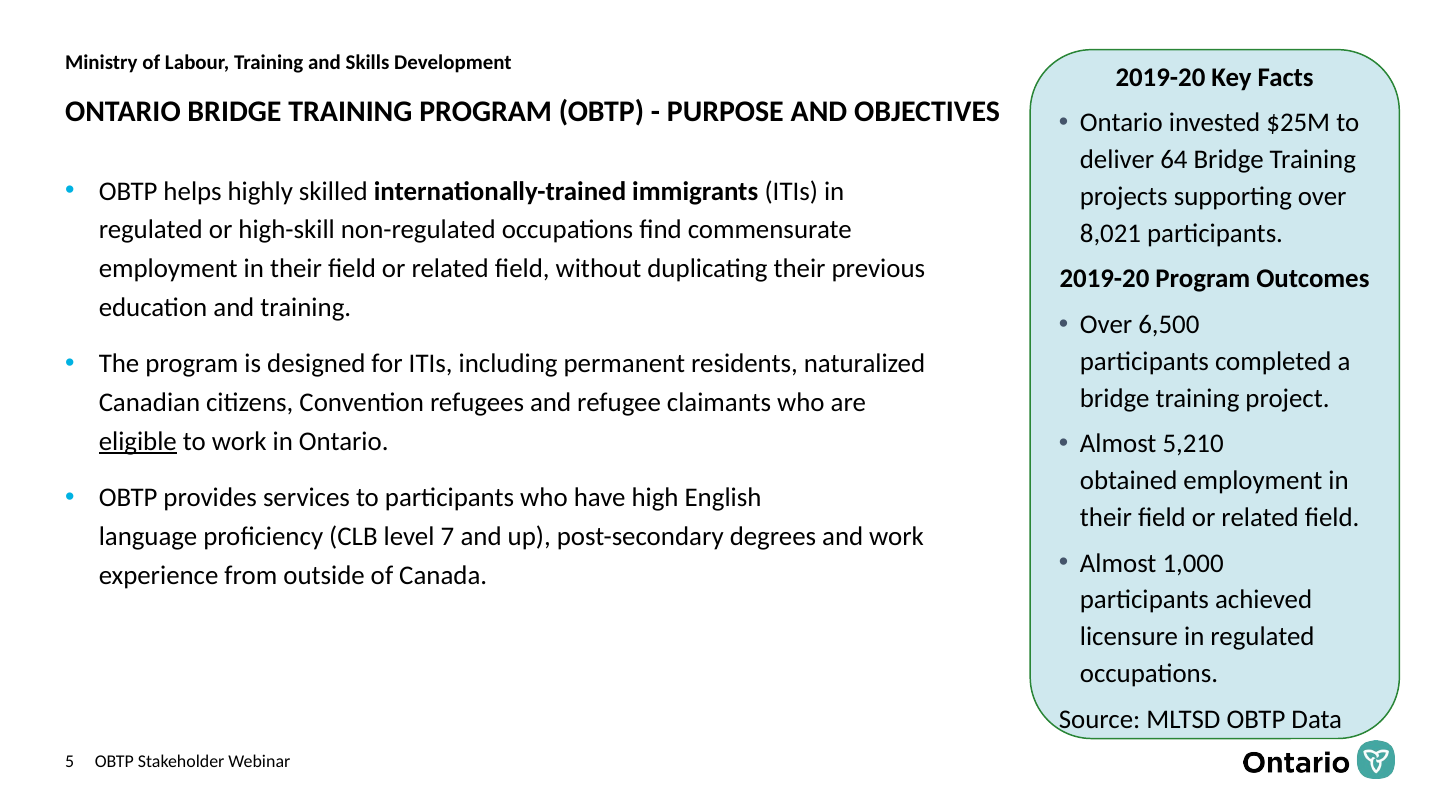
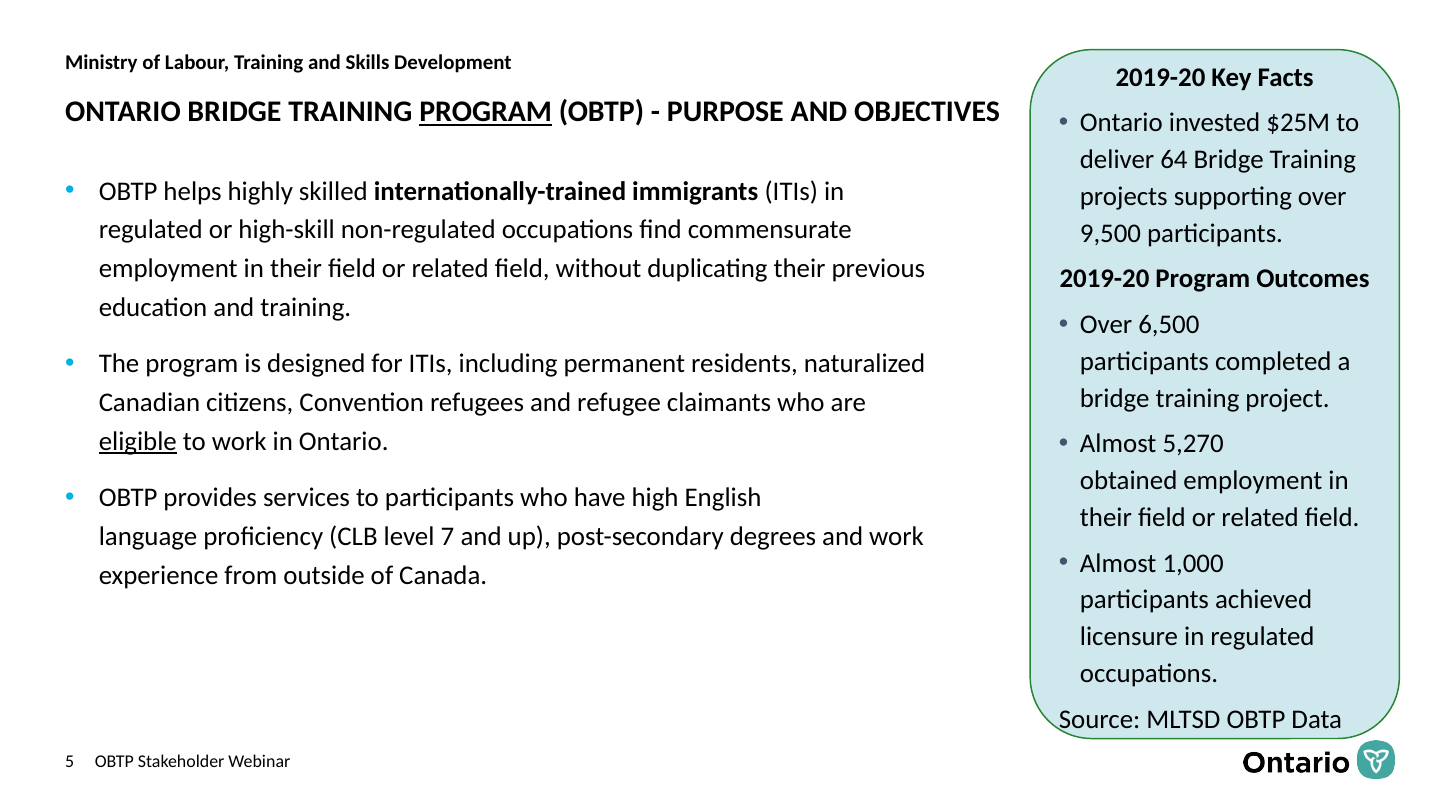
PROGRAM underline: none -> present (486, 112)
8,021: 8,021 -> 9,500 (1111, 233)
5,210: 5,210 -> 5,270 (1193, 444)
